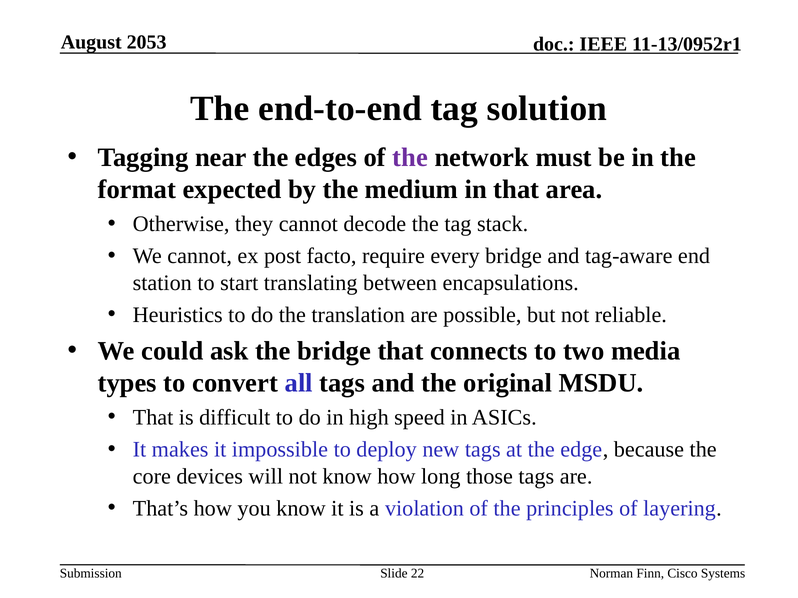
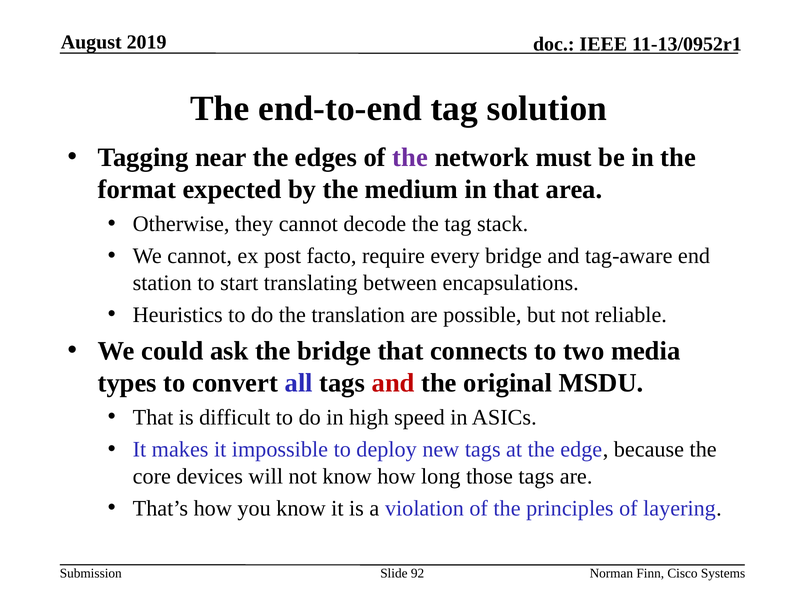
2053: 2053 -> 2019 (147, 42)
and colour: black -> red (393, 383)
22: 22 -> 92 (418, 574)
